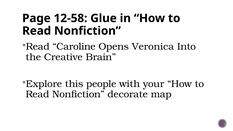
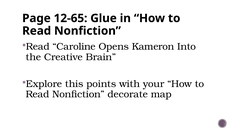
12-58: 12-58 -> 12-65 (71, 18)
Veronica: Veronica -> Kameron (153, 47)
people: people -> points (101, 84)
